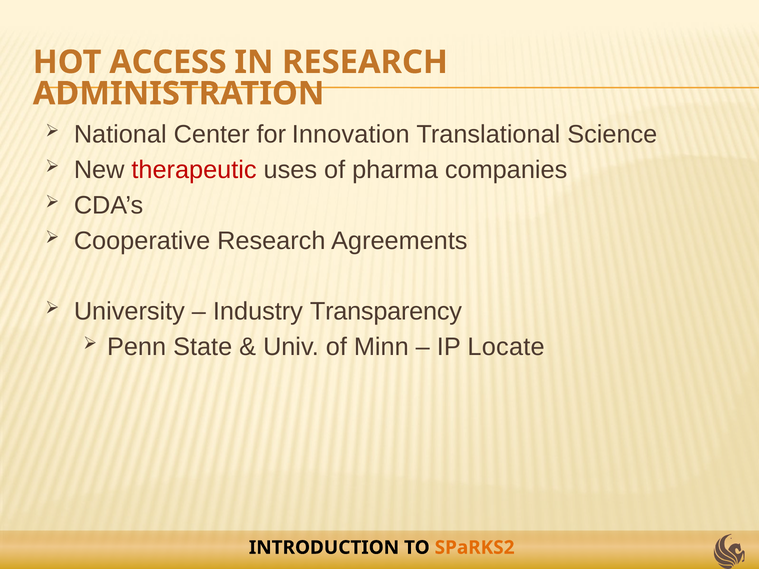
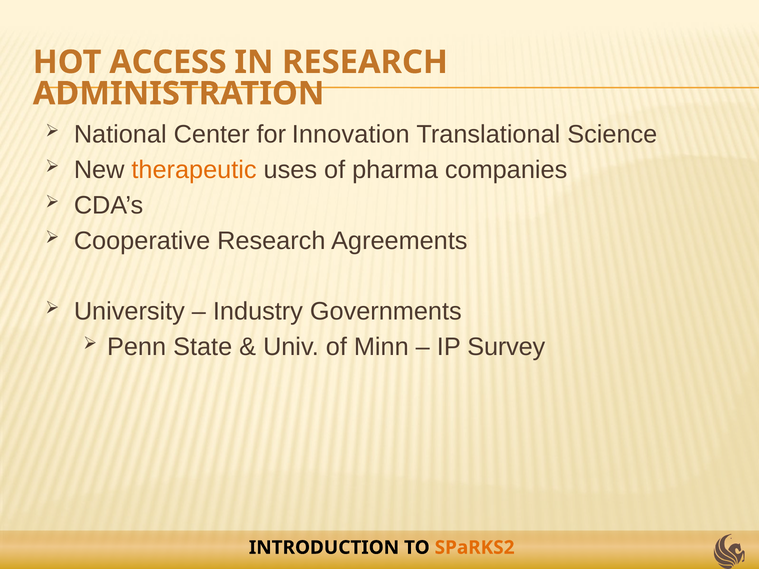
therapeutic colour: red -> orange (194, 170)
Transparency: Transparency -> Governments (386, 312)
Locate: Locate -> Survey (506, 347)
